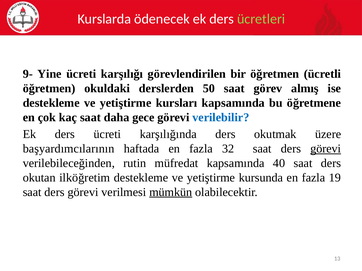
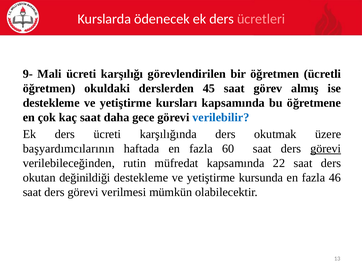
ücretleri colour: light green -> pink (261, 19)
Yine: Yine -> Mali (50, 74)
50: 50 -> 45 (209, 89)
32: 32 -> 60 (228, 149)
40: 40 -> 22 (279, 163)
ilköğretim: ilköğretim -> değinildiği (85, 178)
19: 19 -> 46 (335, 178)
mümkün underline: present -> none (171, 192)
